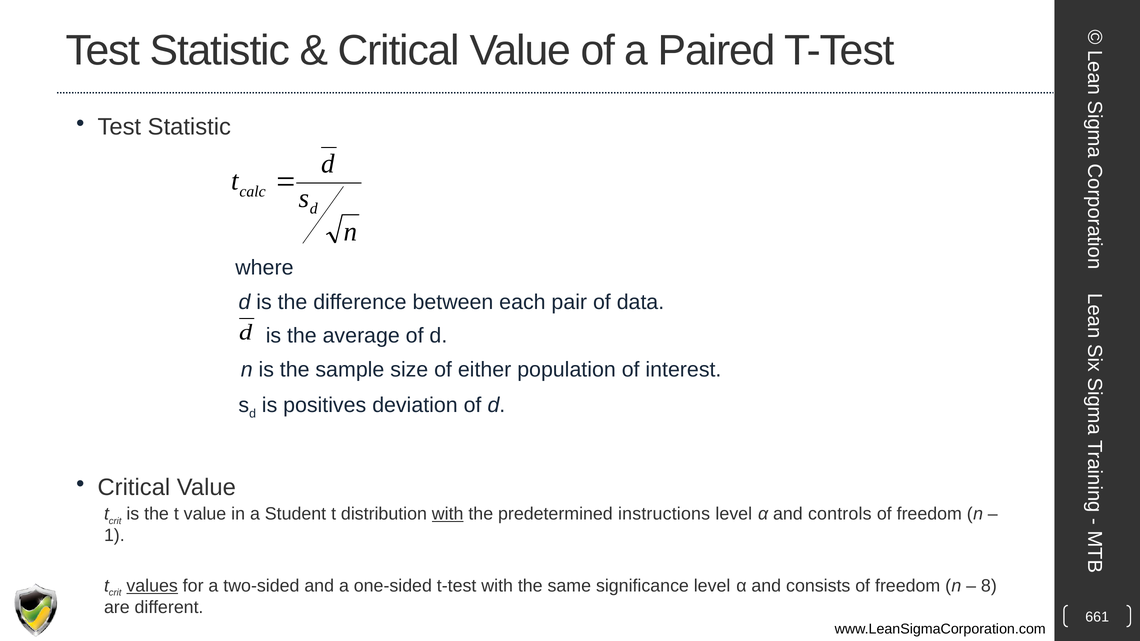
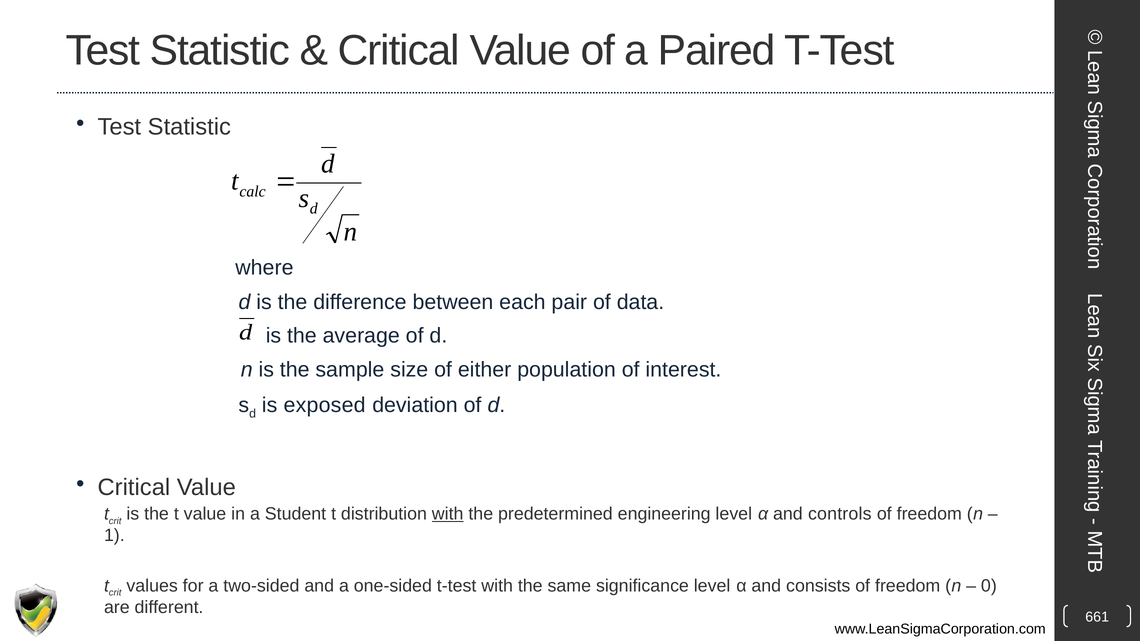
positives: positives -> exposed (325, 405)
instructions: instructions -> engineering (664, 514)
values underline: present -> none (152, 586)
8: 8 -> 0 (989, 586)
